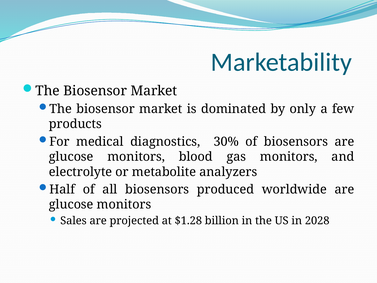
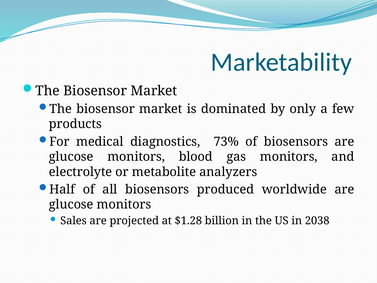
30%: 30% -> 73% (226, 142)
2028: 2028 -> 2038 (317, 221)
